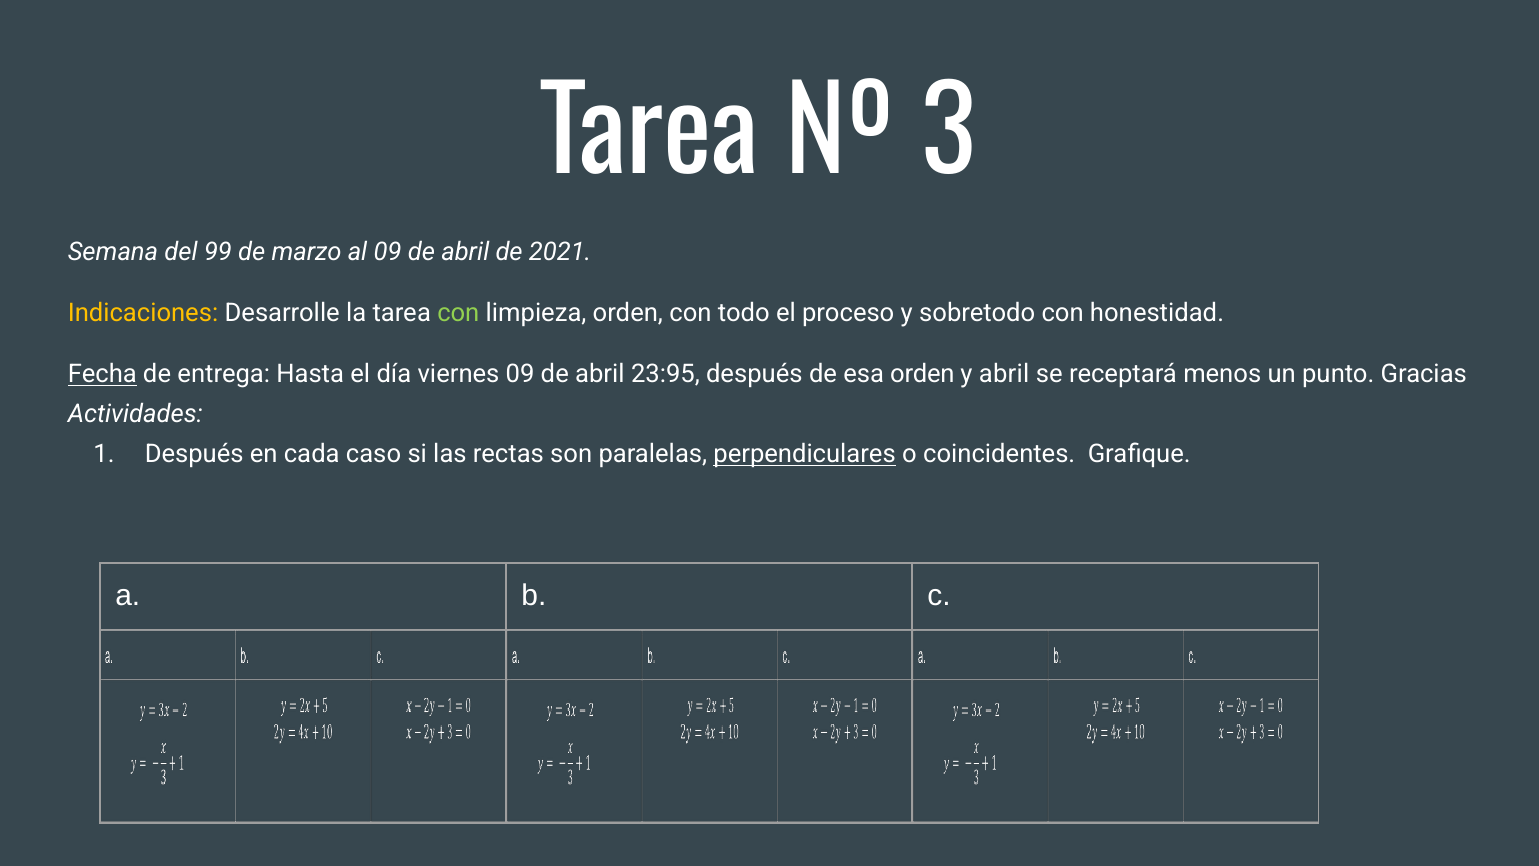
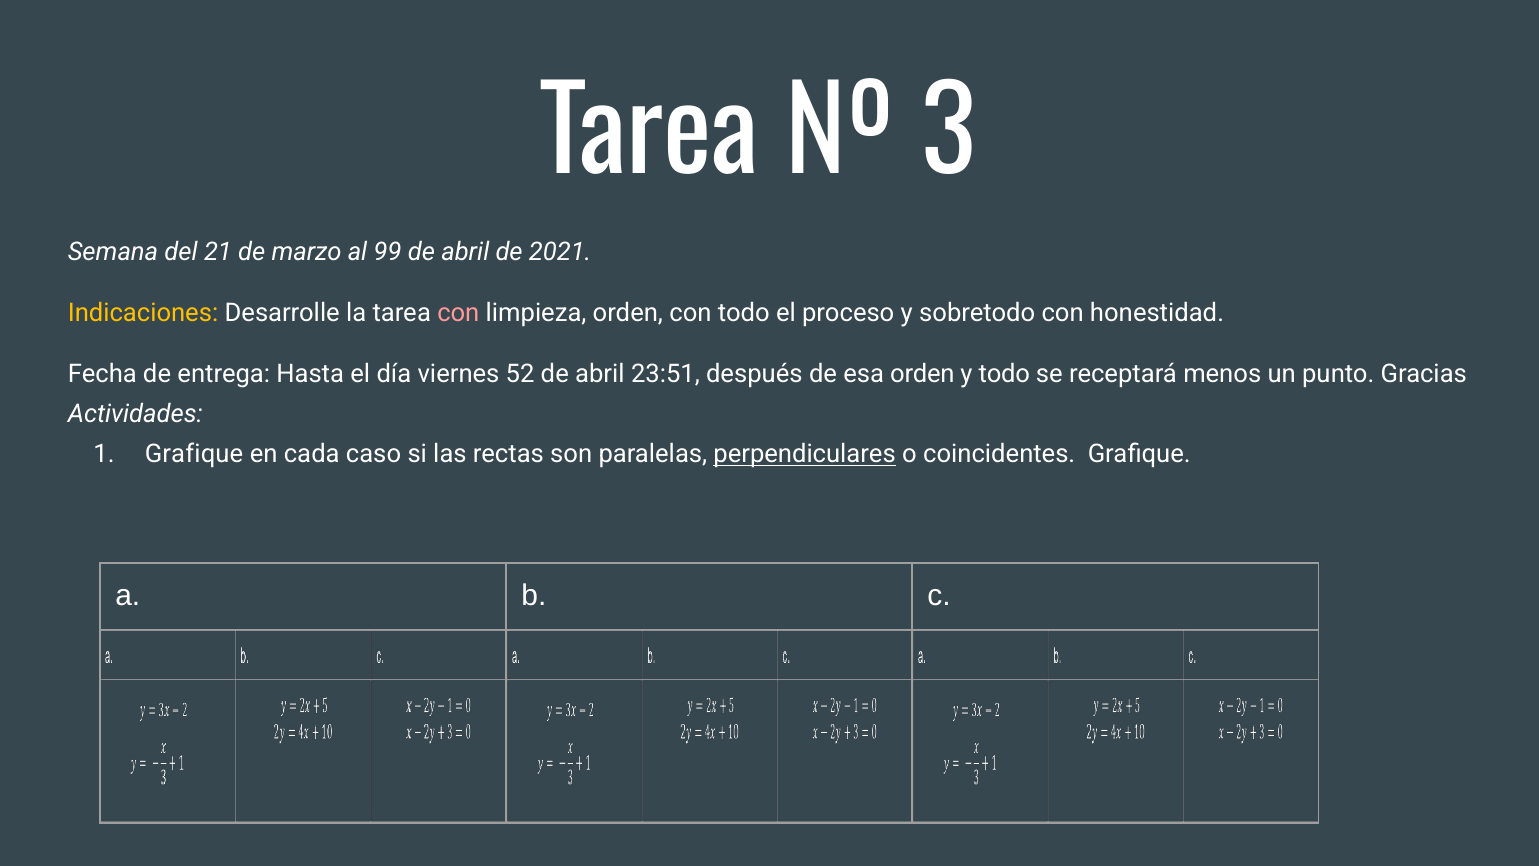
99: 99 -> 21 (218, 252)
al 09: 09 -> 99 (388, 252)
con colour: light green -> pink (458, 313)
Fecha underline: present -> none (102, 374)
viernes 09: 09 -> 52 (520, 374)
23:95: 23:95 -> 23:51 (665, 374)
y abril: abril -> todo (1004, 374)
Después: Después -> Grafique (194, 454)
